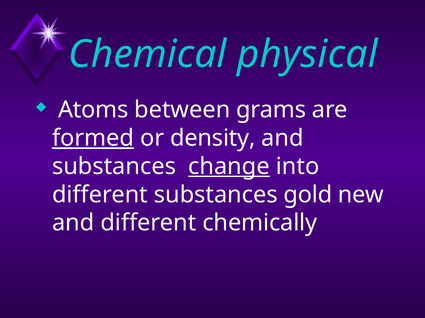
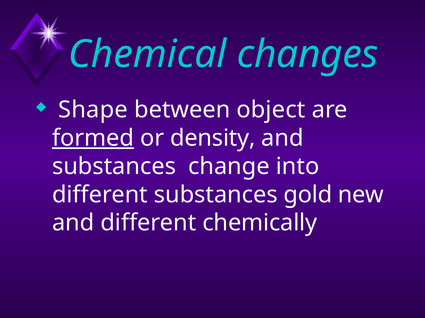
physical: physical -> changes (308, 55)
Atoms: Atoms -> Shape (93, 110)
grams: grams -> object (271, 110)
change underline: present -> none (229, 167)
